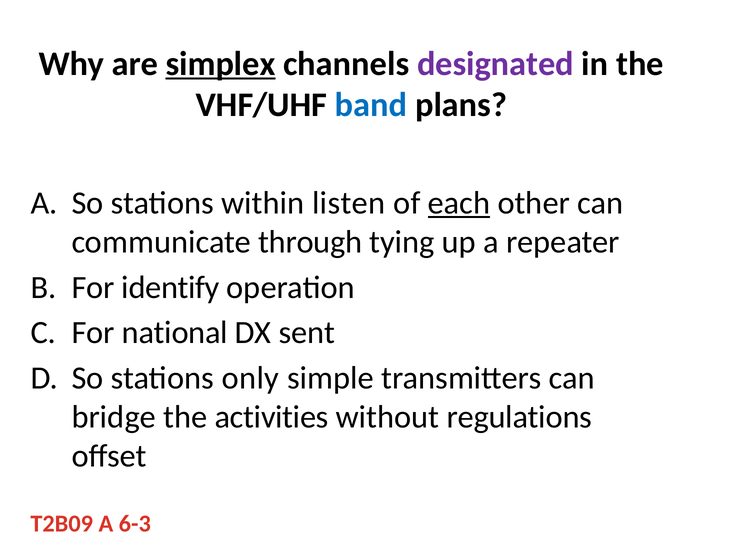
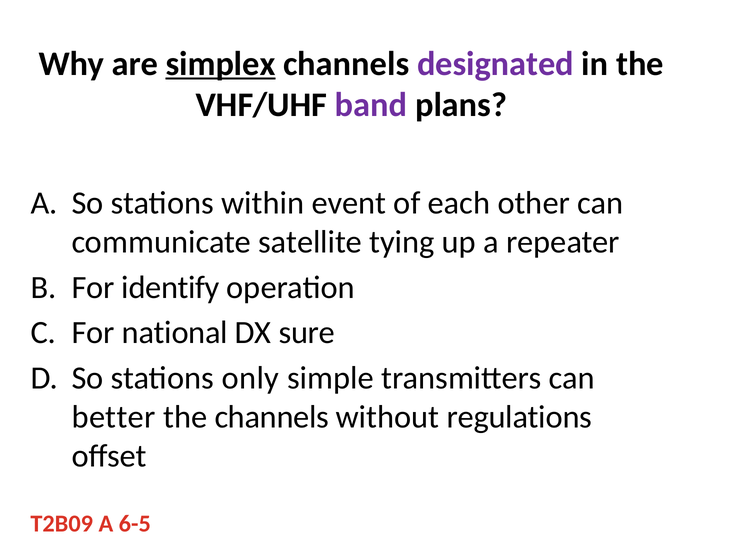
band colour: blue -> purple (371, 105)
listen: listen -> event (349, 203)
each underline: present -> none (459, 203)
through: through -> satellite (310, 242)
sent: sent -> sure (307, 333)
bridge: bridge -> better (114, 417)
the activities: activities -> channels (272, 417)
6-3: 6-3 -> 6-5 (135, 524)
